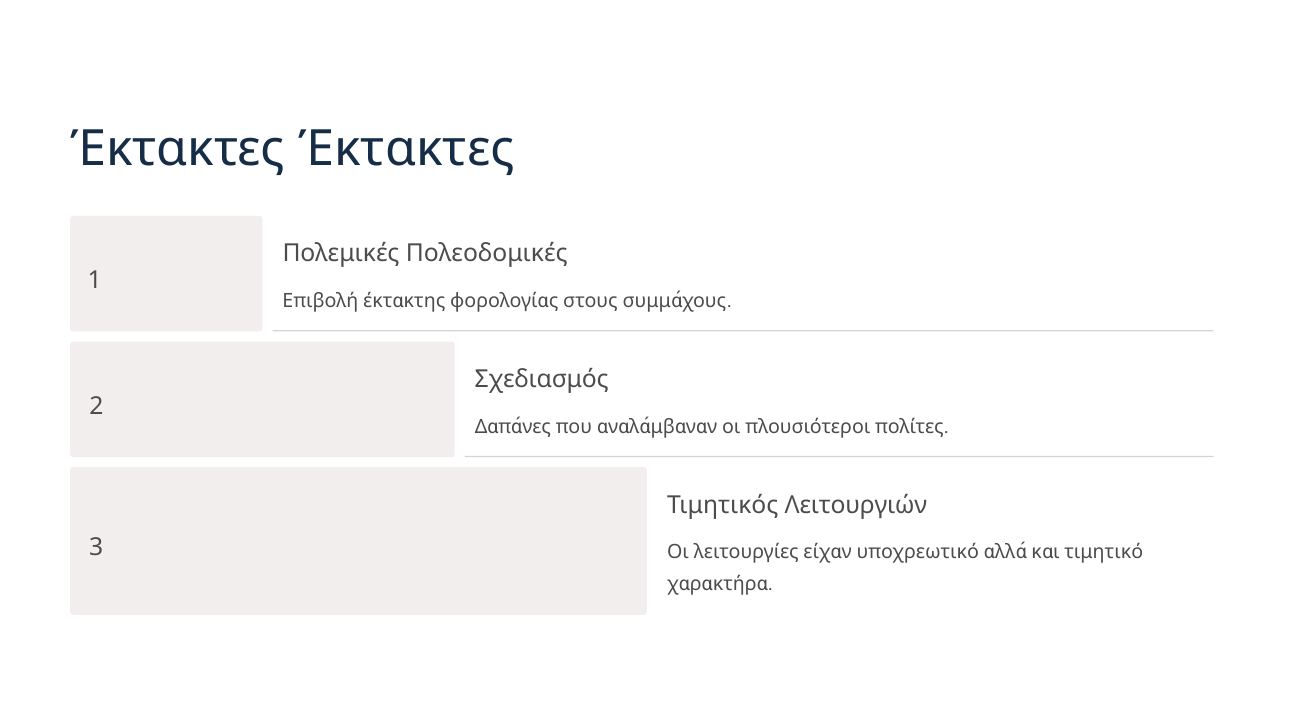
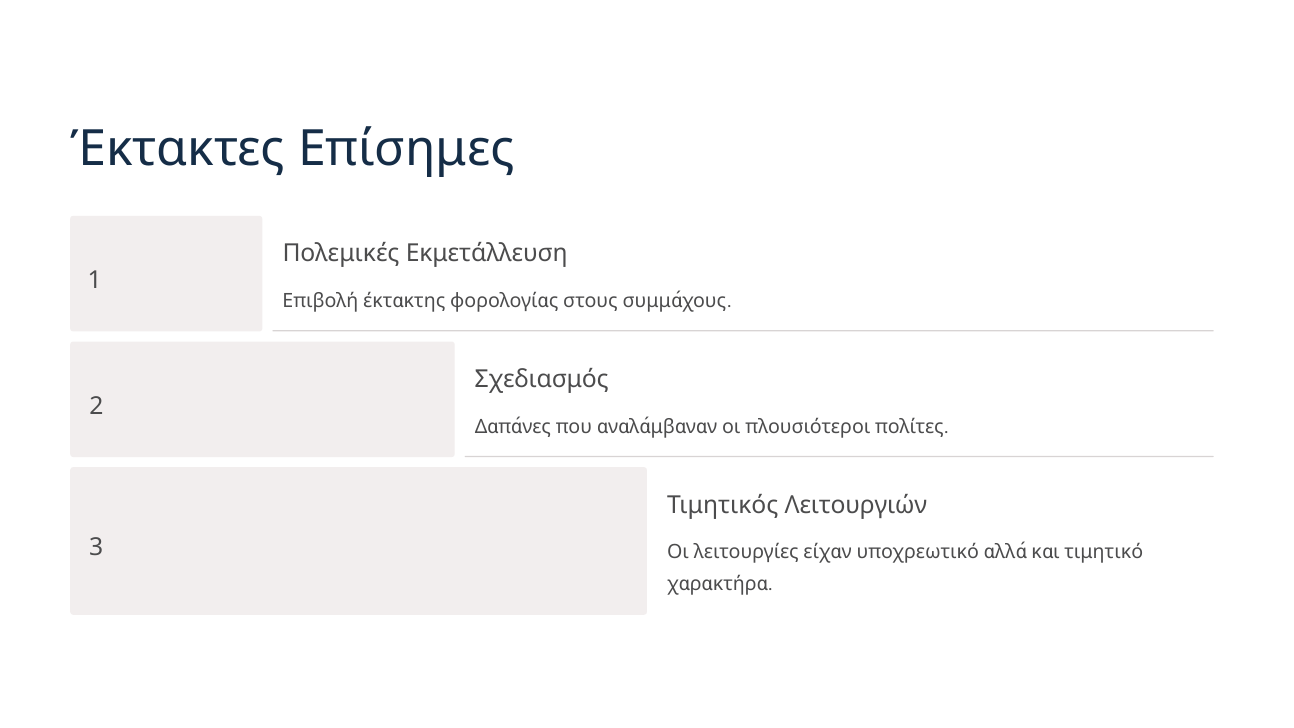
Έκτακτες Έκτακτες: Έκτακτες -> Επίσημες (407, 149)
Πολεοδομικές: Πολεοδομικές -> Εκμετάλλευση (487, 254)
